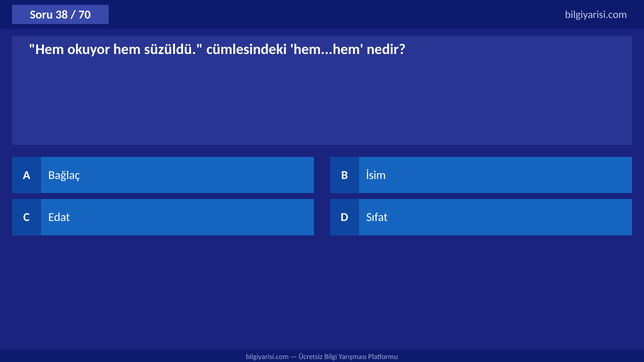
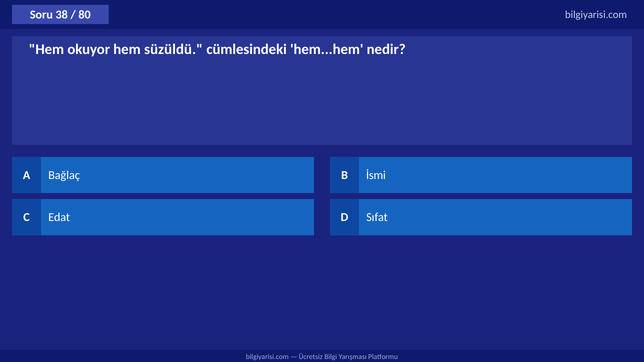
70: 70 -> 80 (85, 15)
İsim: İsim -> İsmi (376, 175)
